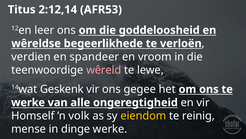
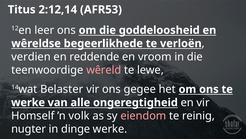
spandeer: spandeer -> reddende (94, 57)
Geskenk: Geskenk -> Belaster (62, 89)
eiendom colour: yellow -> pink (143, 115)
mense: mense -> nugter (29, 129)
